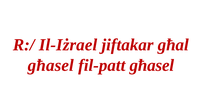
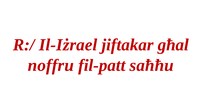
għasel: għasel -> noffru (51, 65)
fil-patt għasel: għasel -> saħħu (152, 65)
